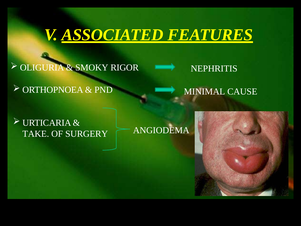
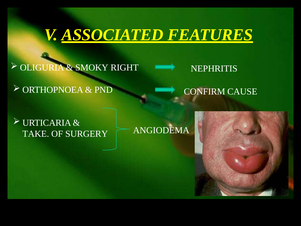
RIGOR: RIGOR -> RIGHT (125, 68)
MINIMAL: MINIMAL -> CONFIRM (205, 91)
